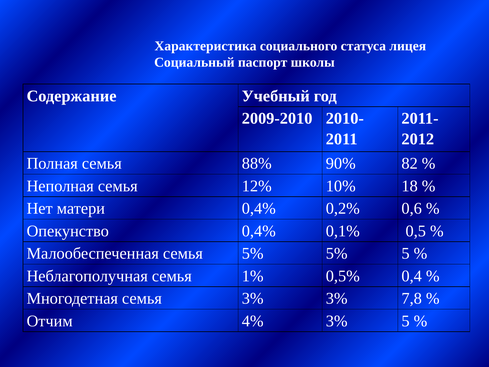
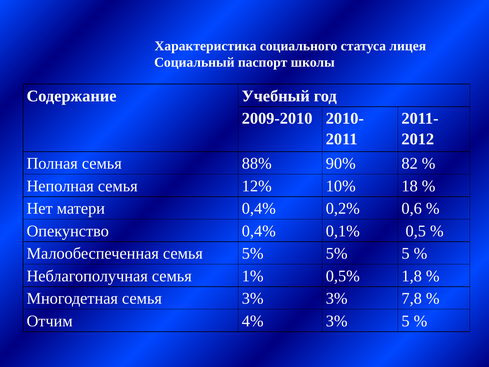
0,4: 0,4 -> 1,8 (412, 276)
